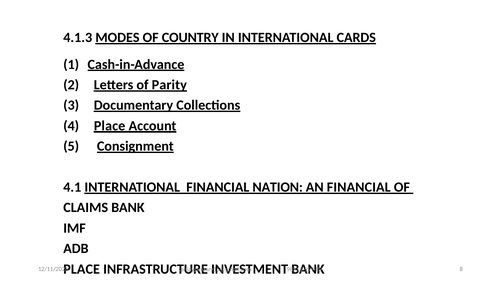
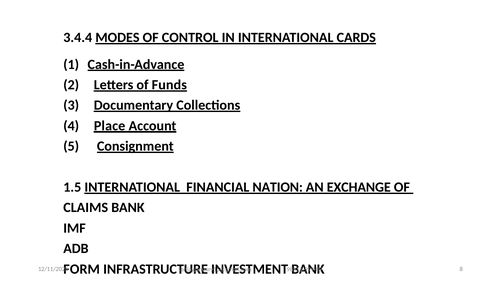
4.1.3: 4.1.3 -> 3.4.4 (78, 38)
COUNTRY: COUNTRY -> CONTROL (190, 38)
Parity: Parity -> Funds (169, 85)
4.1: 4.1 -> 1.5 (72, 187)
AN FINANCIAL: FINANCIAL -> EXCHANGE (359, 187)
PLACE: PLACE -> FORM (82, 269)
